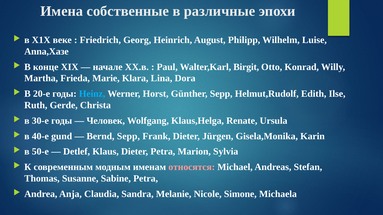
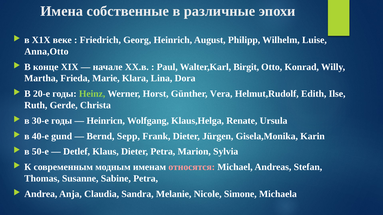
Anna,Хазе: Anna,Хазе -> Anna,Otto (46, 52)
Heinz colour: light blue -> light green (92, 94)
Günther Sepp: Sepp -> Vera (221, 94)
Человек: Человек -> Heinricn (106, 121)
